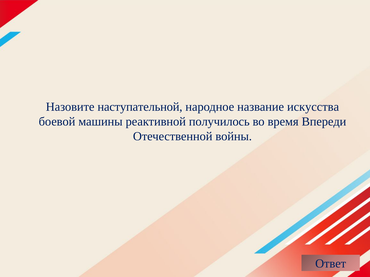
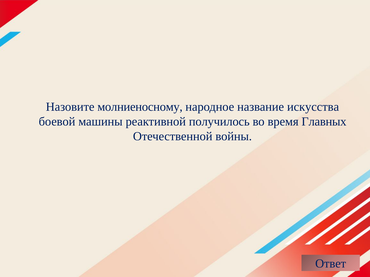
наступательной: наступательной -> молниеносному (140, 107)
Впереди: Впереди -> Главных (324, 122)
